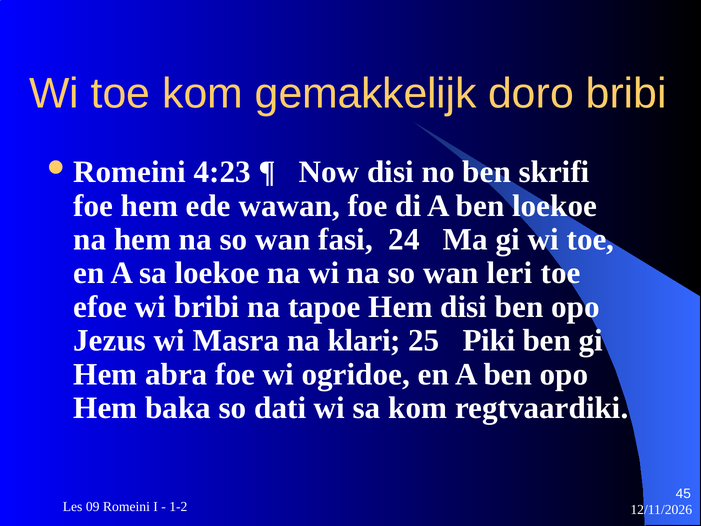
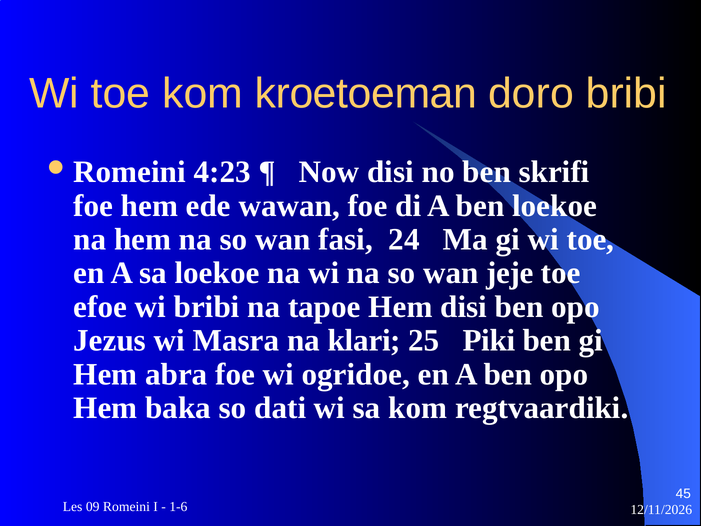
gemakkelijk: gemakkelijk -> kroetoeman (366, 94)
leri: leri -> jeje (510, 273)
1-2: 1-2 -> 1-6 (178, 506)
